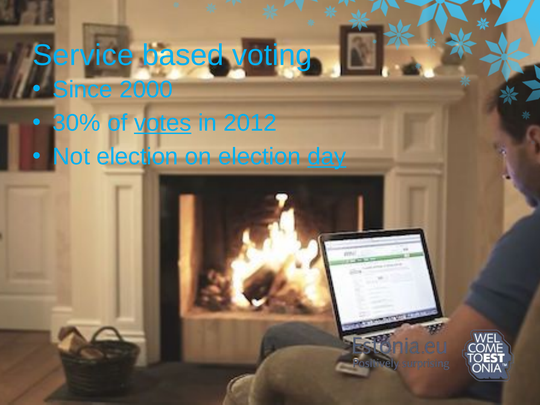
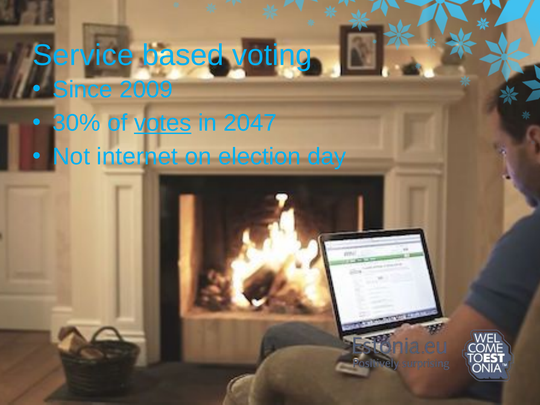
2000: 2000 -> 2009 (146, 89)
2012: 2012 -> 2047 (250, 123)
Not election: election -> internet (137, 157)
day underline: present -> none (327, 157)
